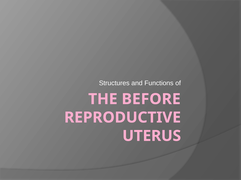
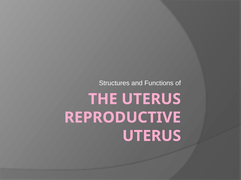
THE BEFORE: BEFORE -> UTERUS (151, 99)
